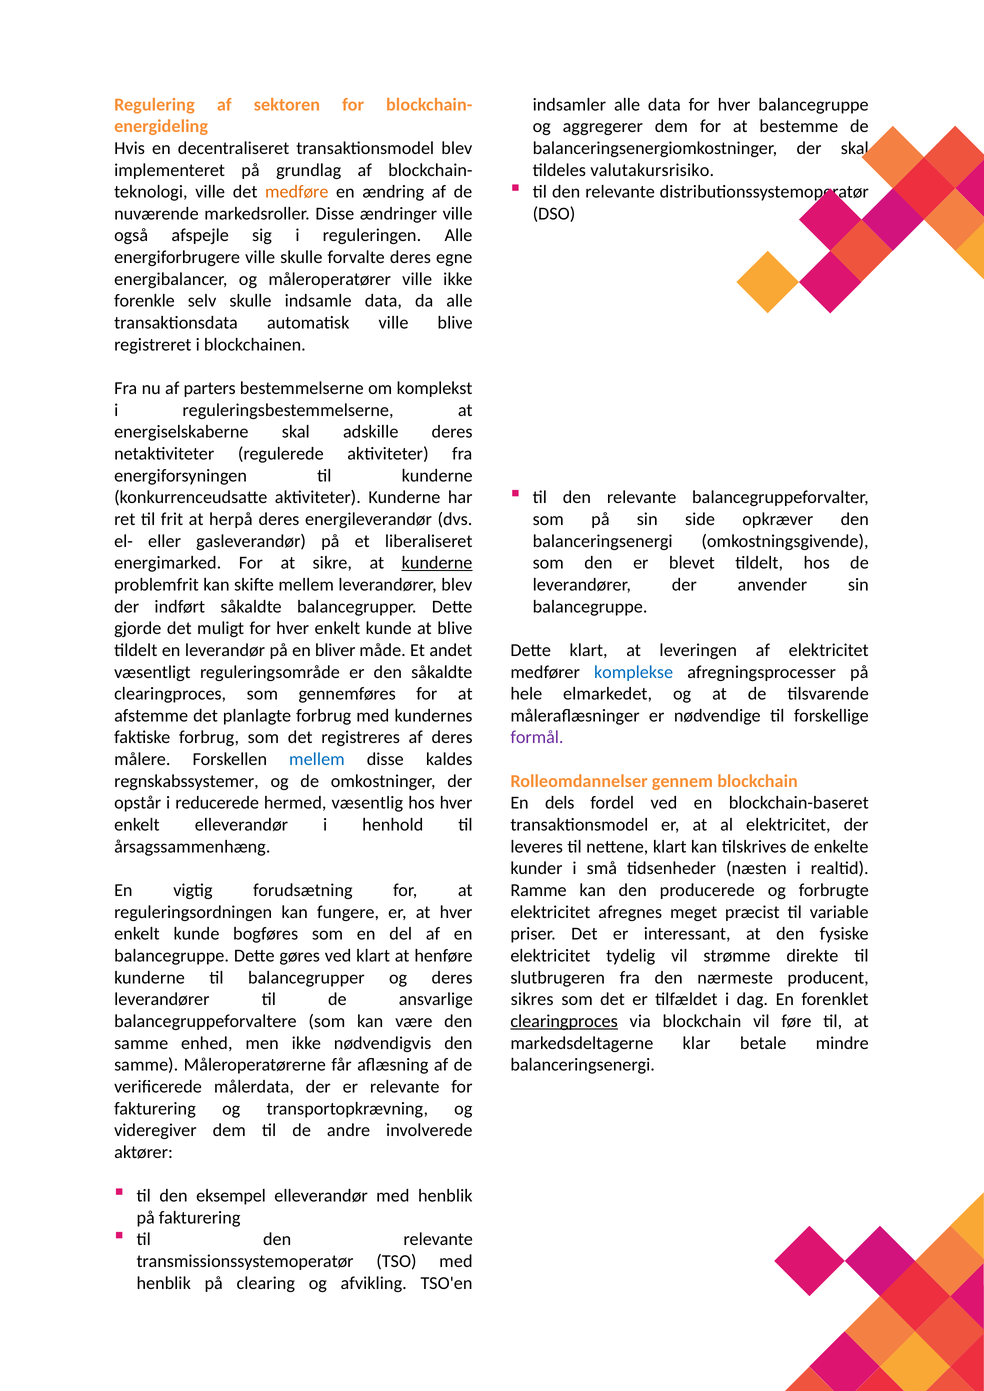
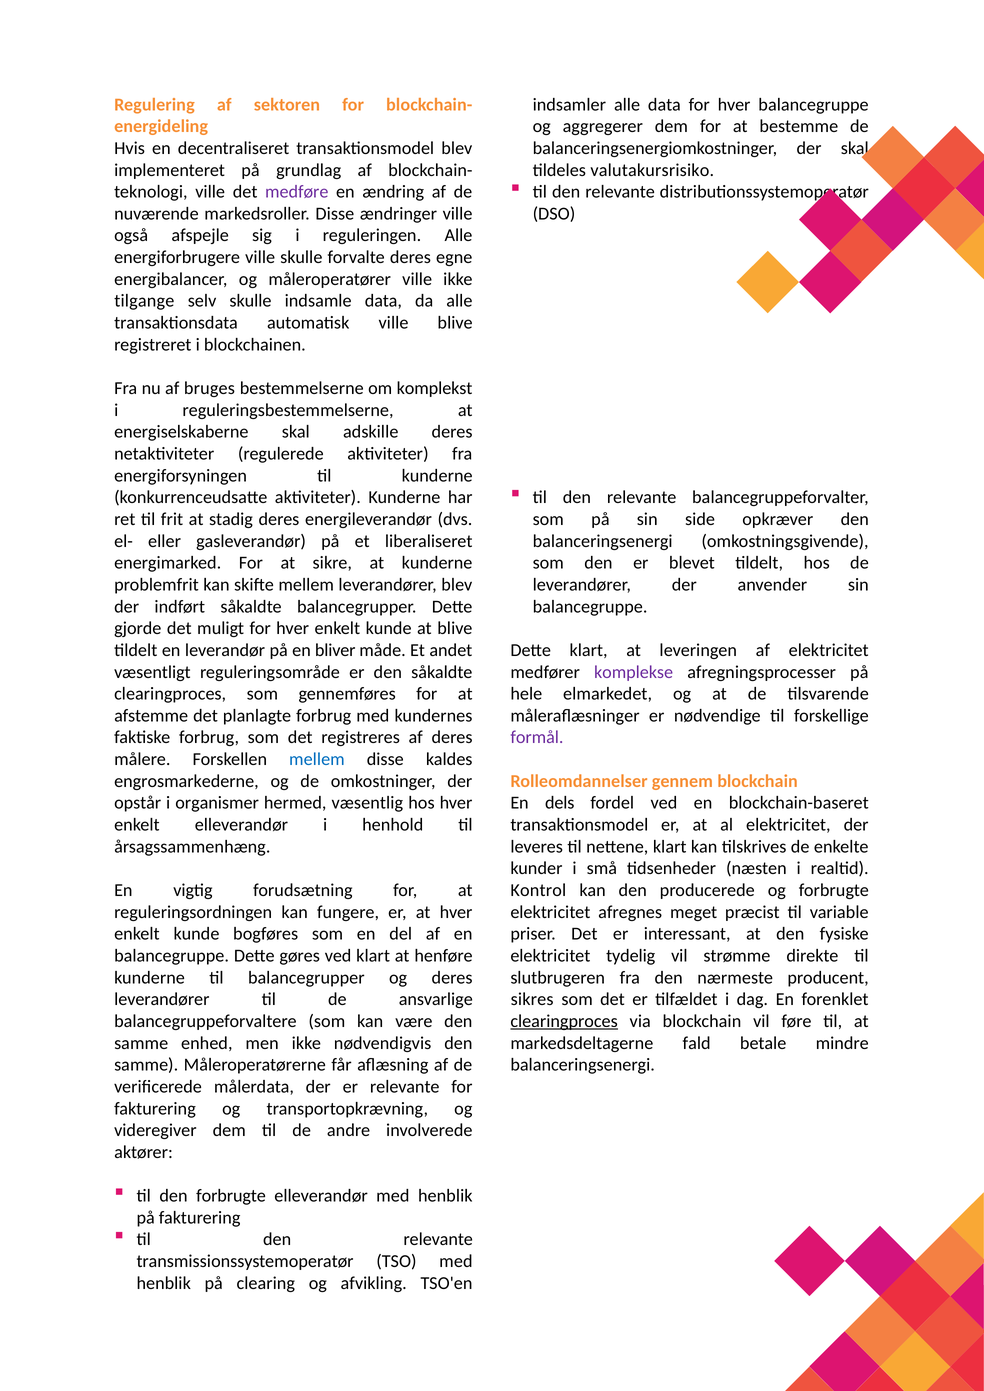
medføre colour: orange -> purple (297, 192)
forenkle: forenkle -> tilgange (144, 301)
parters: parters -> bruges (209, 388)
herpå: herpå -> stadig (231, 519)
kunderne underline: present -> none (437, 563)
komplekse colour: blue -> purple (634, 672)
regnskabssystemer: regnskabssystemer -> engrosmarkederne (186, 782)
reducerede: reducerede -> organismer (217, 803)
Ramme: Ramme -> Kontrol (538, 891)
klar: klar -> fald (697, 1044)
den eksempel: eksempel -> forbrugte (231, 1196)
